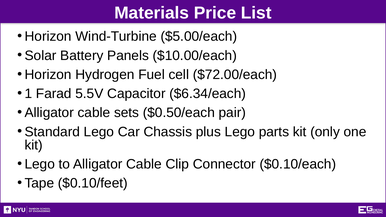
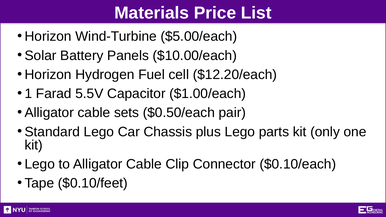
$72.00/each: $72.00/each -> $12.20/each (235, 75)
$6.34/each: $6.34/each -> $1.00/each (208, 94)
